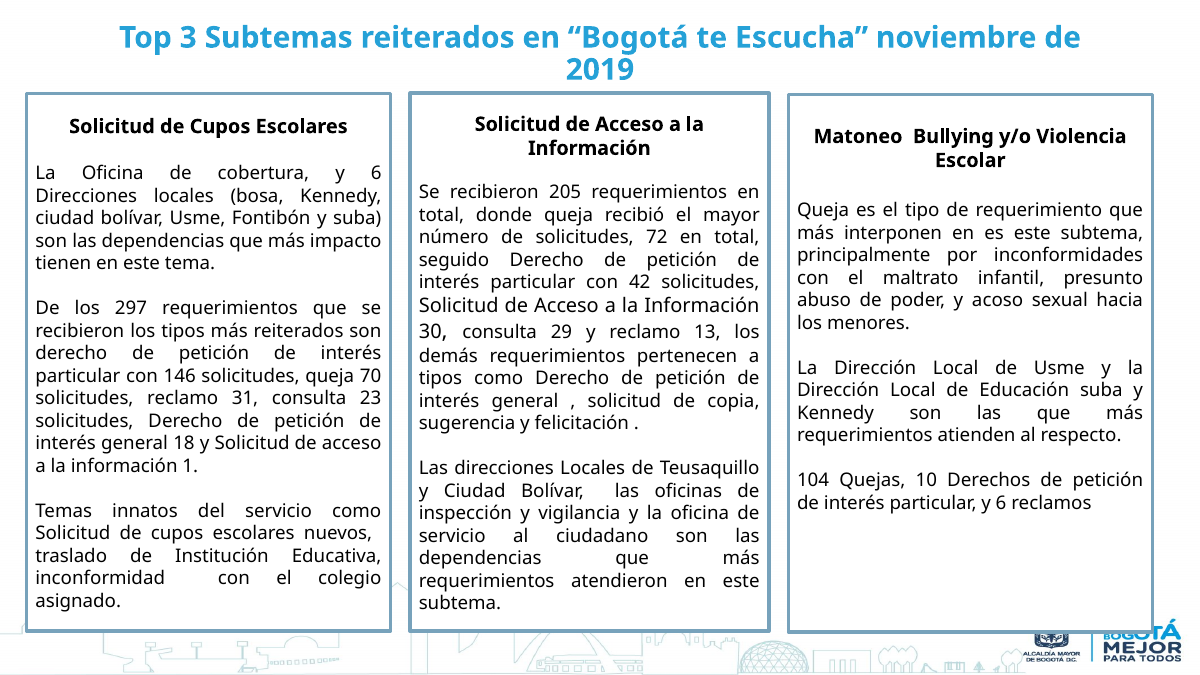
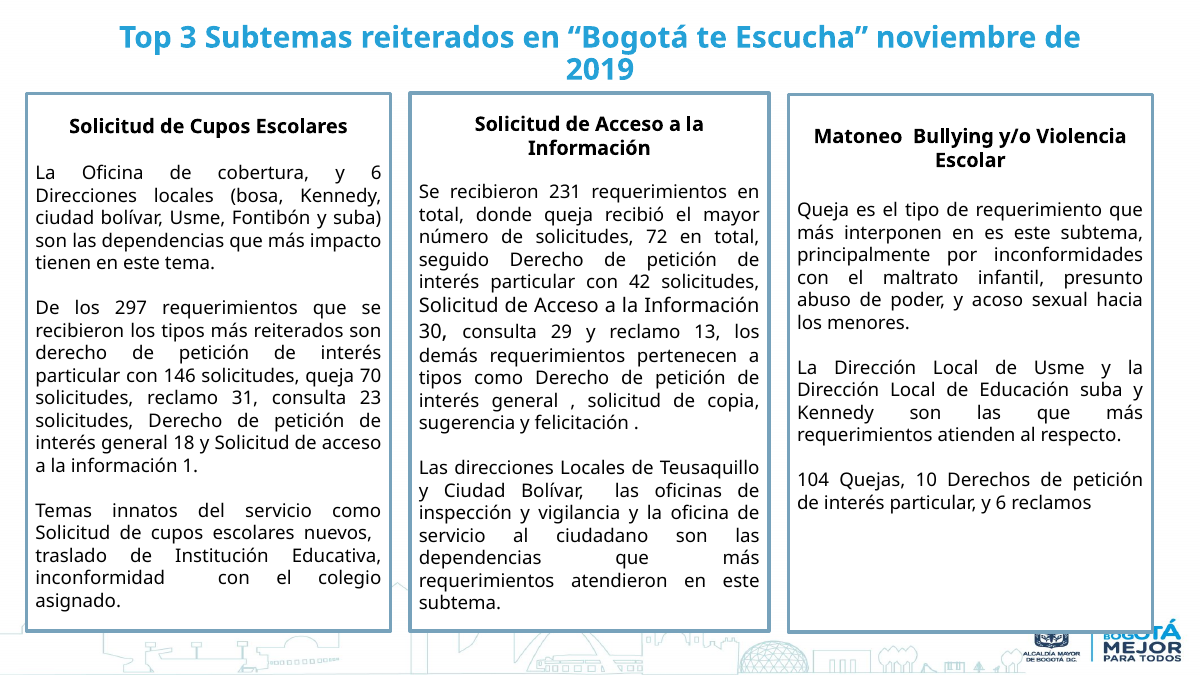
205: 205 -> 231 (565, 192)
